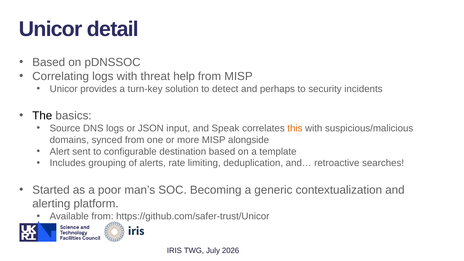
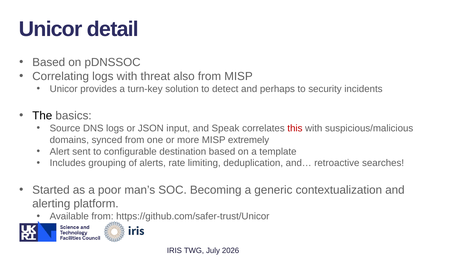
help: help -> also (184, 76)
this colour: orange -> red (295, 128)
alongside: alongside -> extremely (249, 140)
